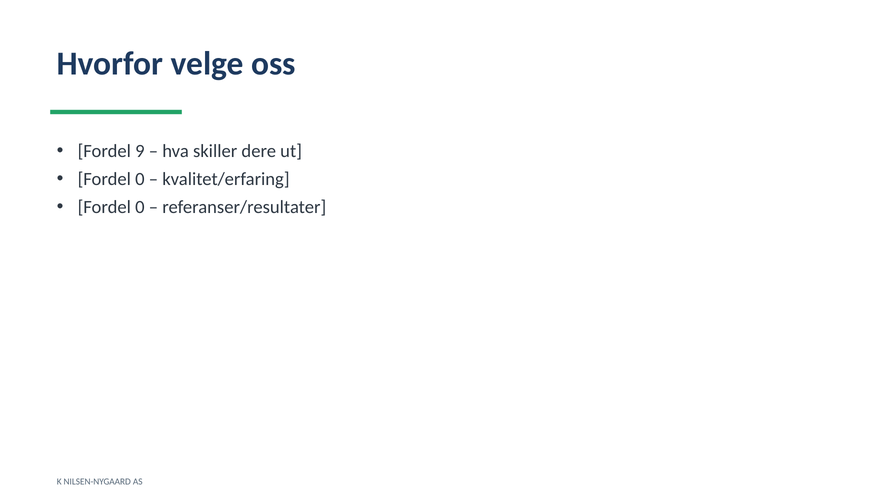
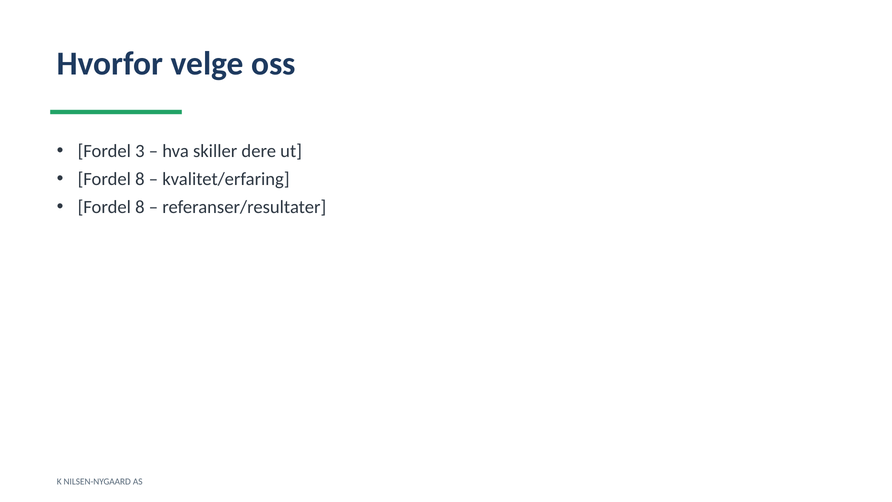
9: 9 -> 3 (140, 151)
0: 0 -> 8 (140, 179)
0: 0 -> 8 (140, 207)
